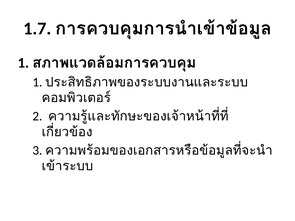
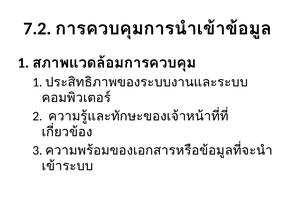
1.7: 1.7 -> 7.2 (37, 29)
